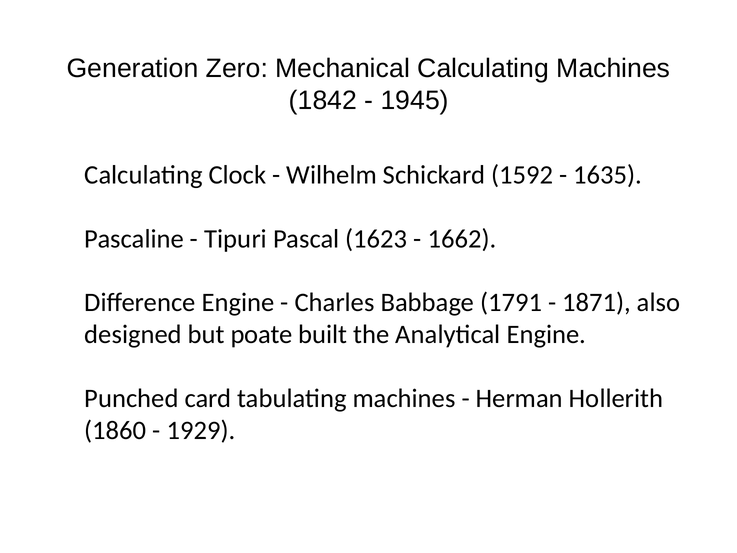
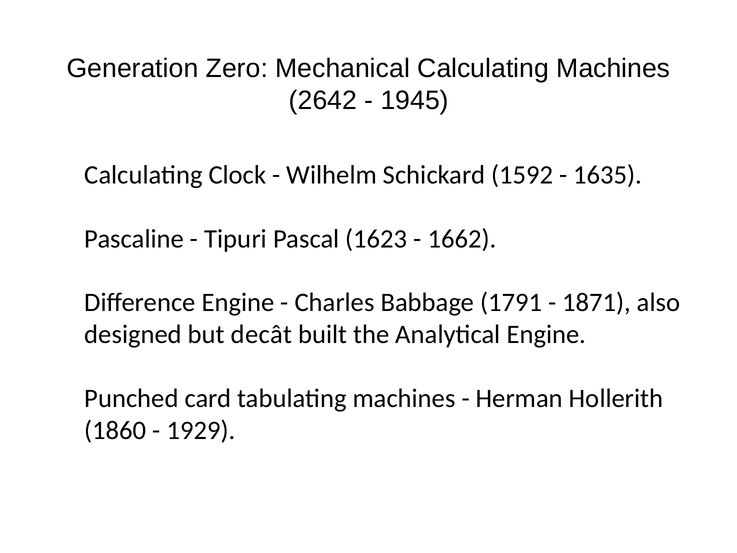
1842: 1842 -> 2642 (323, 100)
poate: poate -> decât (261, 334)
